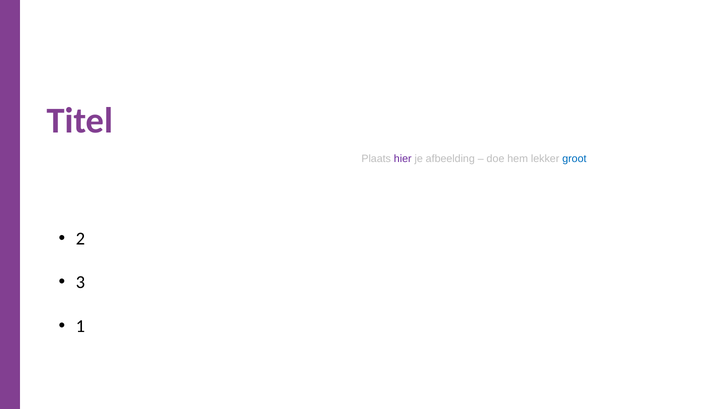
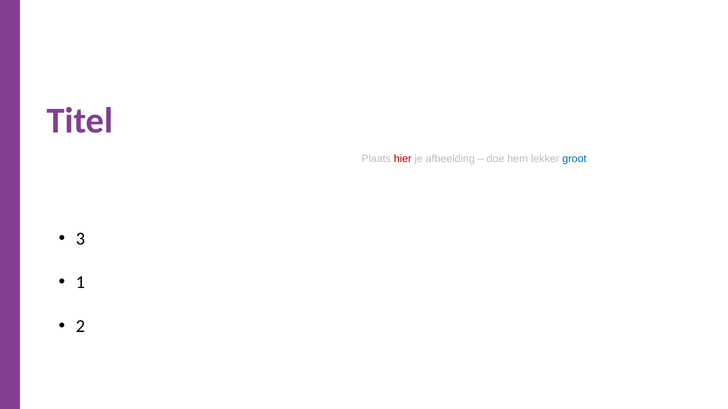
hier colour: purple -> red (403, 159)
2: 2 -> 3 (80, 239)
3: 3 -> 1 (80, 283)
1: 1 -> 2 (80, 327)
